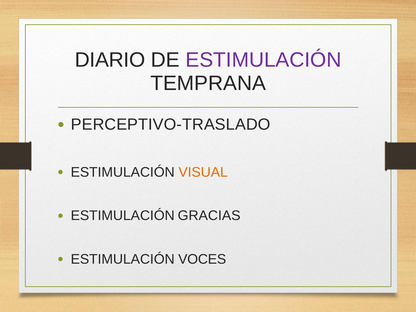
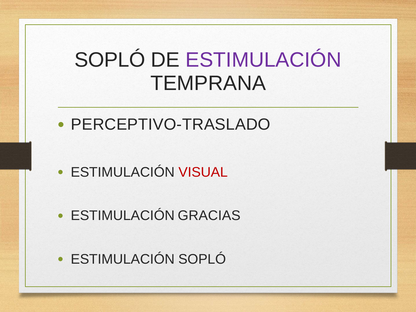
DIARIO: DIARIO -> SOPLÓ (110, 60)
VISUAL colour: orange -> red (203, 172)
ESTIMULACIÓN VOCES: VOCES -> SOPLÓ (202, 259)
